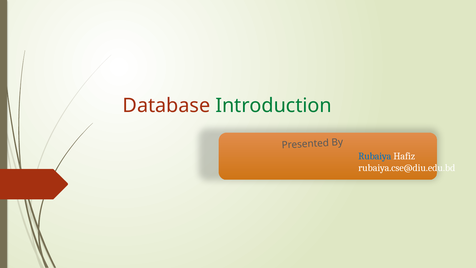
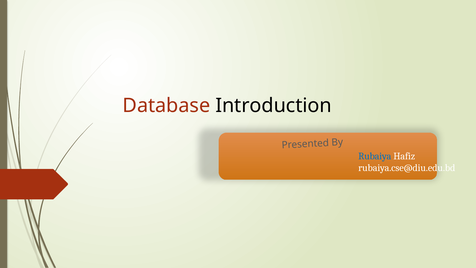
Introduction colour: green -> black (274, 106)
